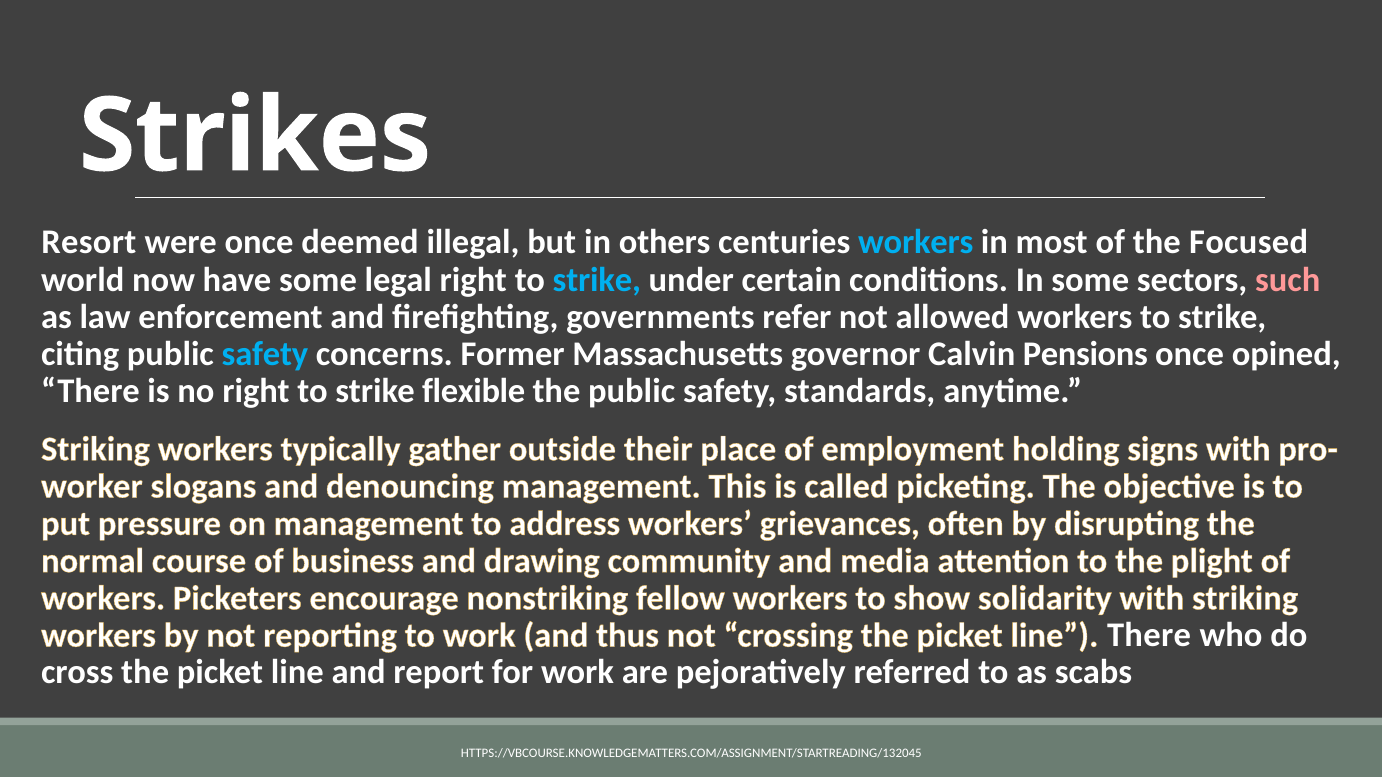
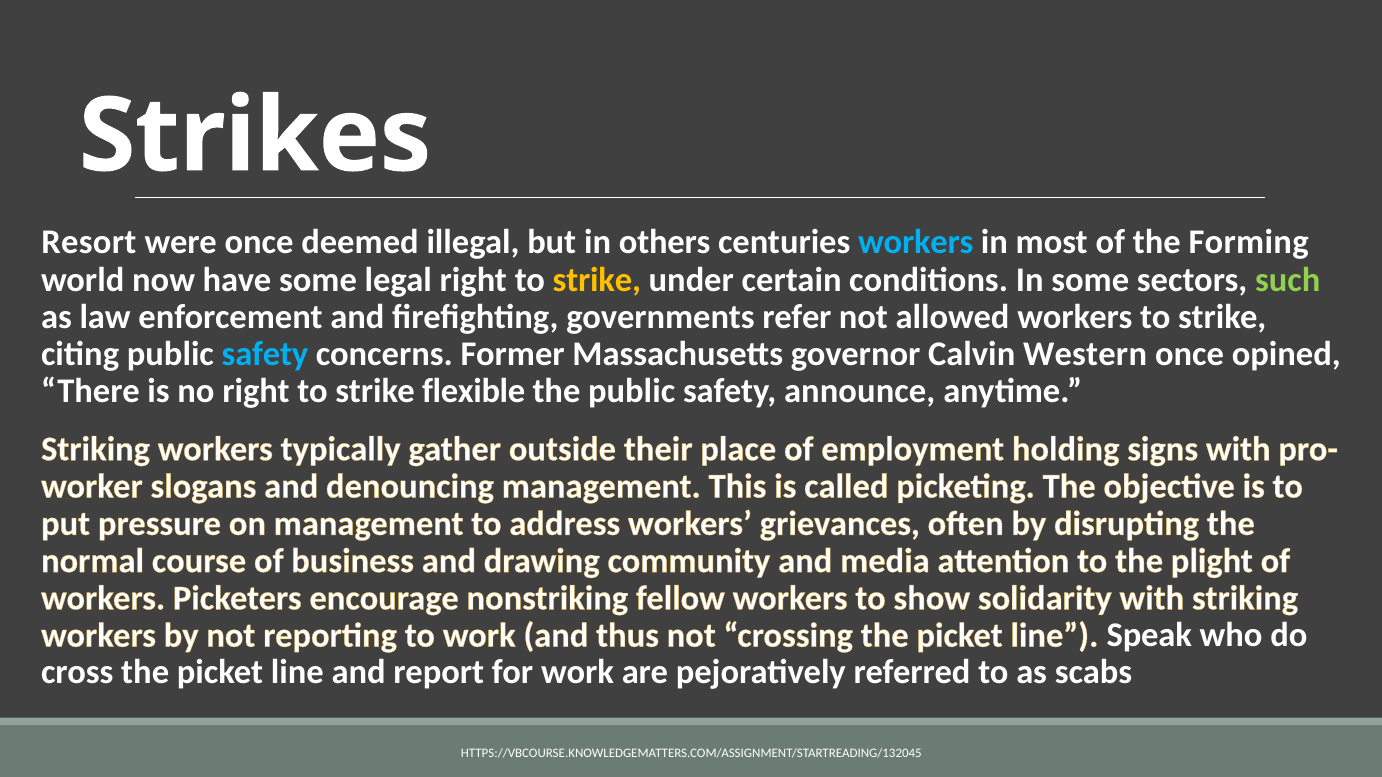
Focused: Focused -> Forming (1249, 242)
strike colour: light blue -> yellow (597, 280)
such colour: pink -> light green (1288, 280)
Pensions: Pensions -> Western (1085, 354)
standards: standards -> announce (860, 392)
line There: There -> Speak (1149, 636)
